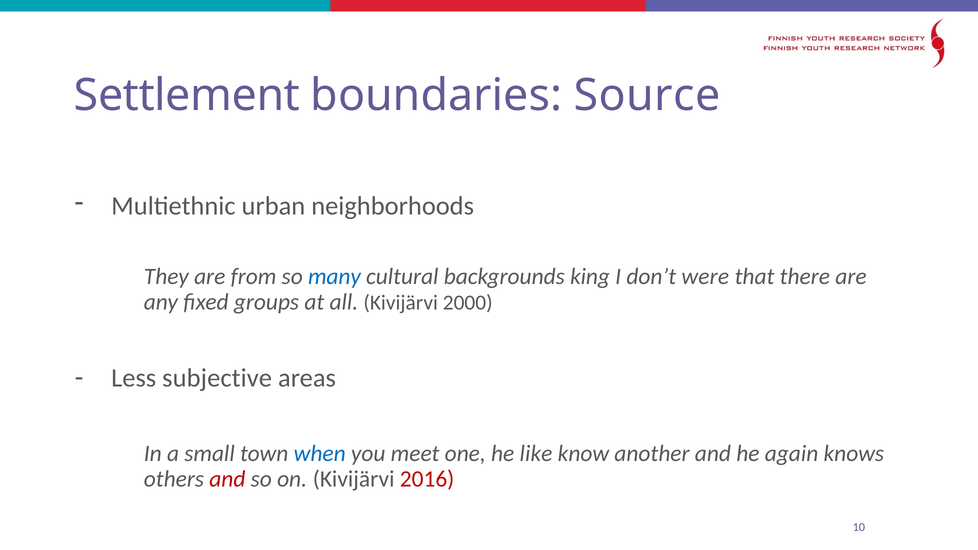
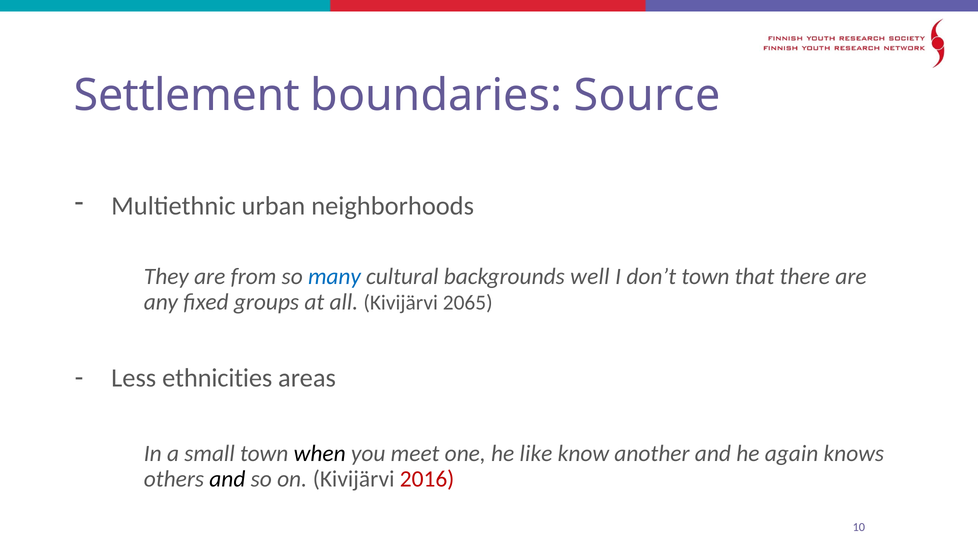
king: king -> well (590, 277)
don’t were: were -> town (705, 277)
2000: 2000 -> 2065 (468, 303)
subjective: subjective -> ethnicities (217, 378)
when colour: blue -> black (320, 454)
and colour: red -> black (227, 479)
